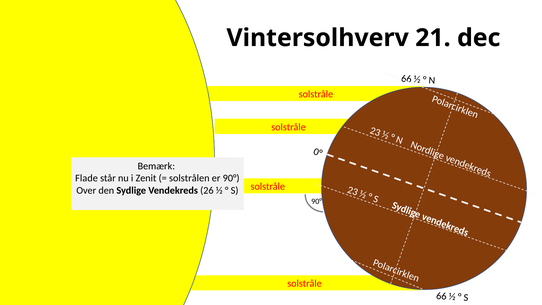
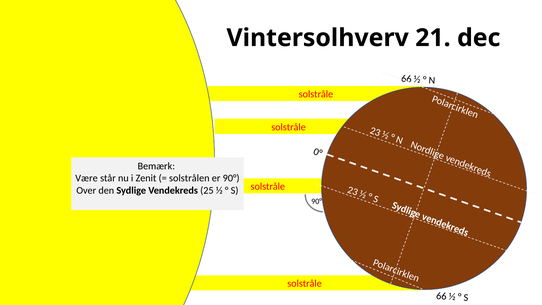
Flade: Flade -> Være (87, 178)
26: 26 -> 25 (207, 190)
